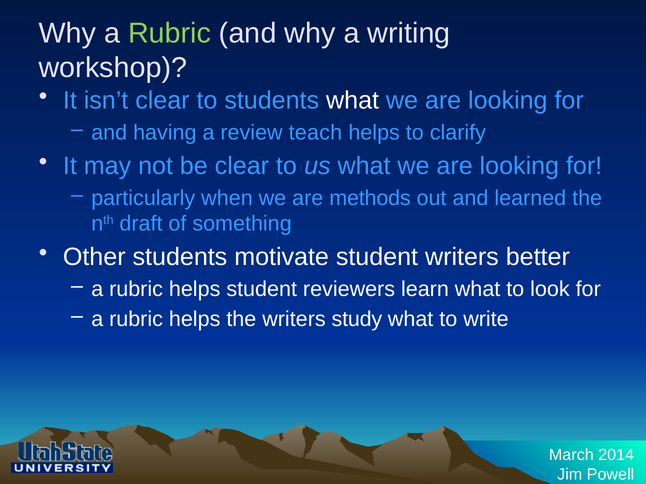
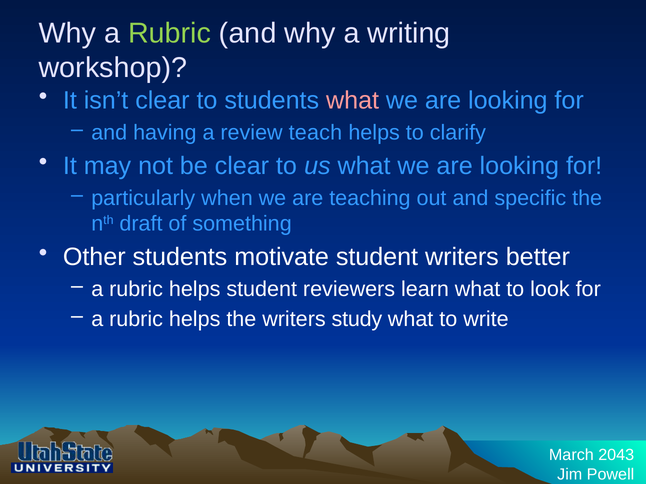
what colour: white -> pink (353, 101)
methods: methods -> teaching (370, 198)
learned: learned -> specific (530, 198)
2014: 2014 -> 2043 (616, 455)
